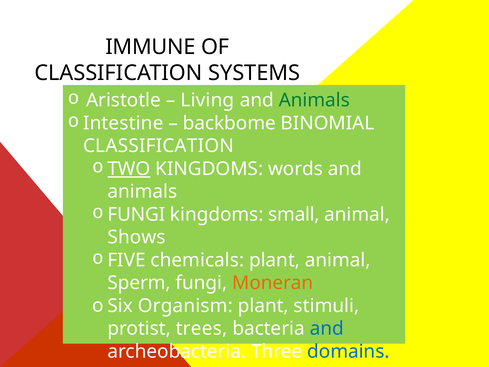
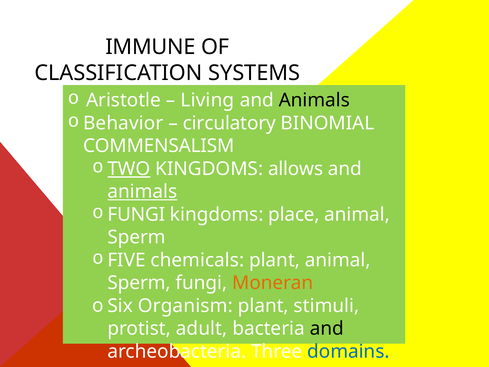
Animals colour: green -> black (314, 100)
Intestine: Intestine -> Behavior (123, 123)
backbome: backbome -> circulatory (229, 123)
CLASSIFICATION: CLASSIFICATION -> COMMENSALISM (159, 146)
words: words -> allows (296, 169)
animals underline: none -> present (142, 191)
small: small -> place (294, 214)
Shows: Shows -> Sperm (137, 237)
trees: trees -> adult (202, 328)
and colour: blue -> black (327, 328)
